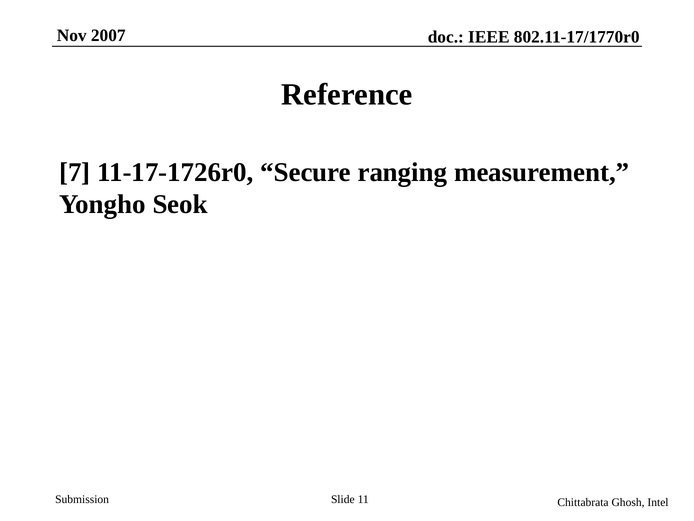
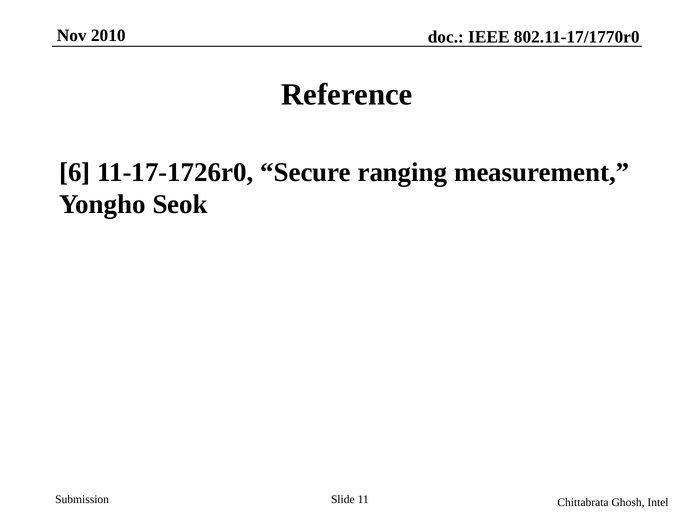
2007: 2007 -> 2010 (108, 35)
7: 7 -> 6 (75, 172)
